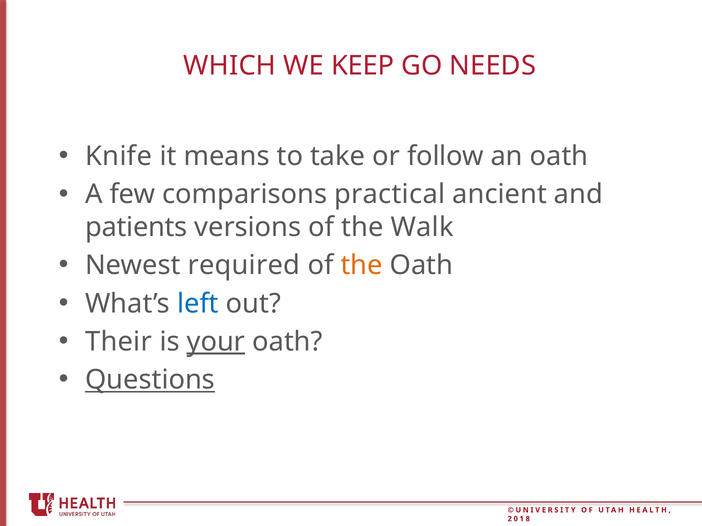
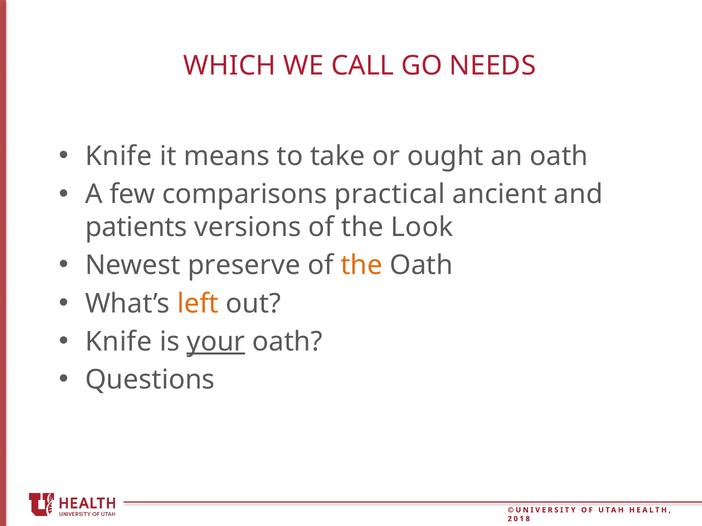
KEEP: KEEP -> CALL (363, 66)
follow: follow -> ought (445, 156)
Walk: Walk -> Look (422, 227)
required: required -> preserve (244, 266)
left colour: blue -> orange (198, 304)
Their: Their -> Knife (119, 342)
Questions underline: present -> none (150, 380)
